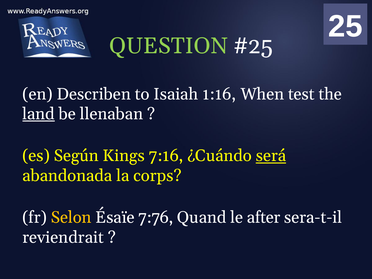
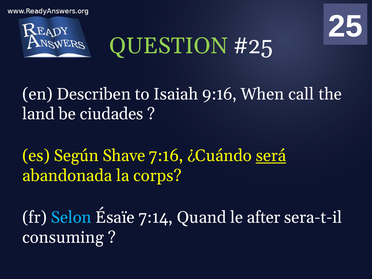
1:16: 1:16 -> 9:16 (219, 94)
test: test -> call (301, 94)
land underline: present -> none (39, 114)
llenaban: llenaban -> ciudades (112, 114)
Kings: Kings -> Shave (124, 156)
Selon colour: yellow -> light blue (71, 218)
7:76: 7:76 -> 7:14 (156, 218)
reviendrait: reviendrait -> consuming (63, 237)
